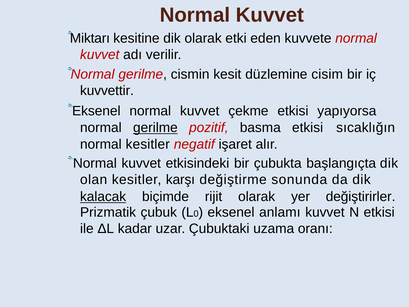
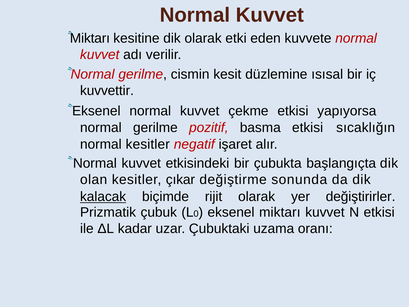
cisim: cisim -> ısısal (327, 74)
gerilme underline: present -> none (155, 128)
karşı: karşı -> çıkar (180, 179)
eksenel anlamı: anlamı -> miktarı (280, 212)
